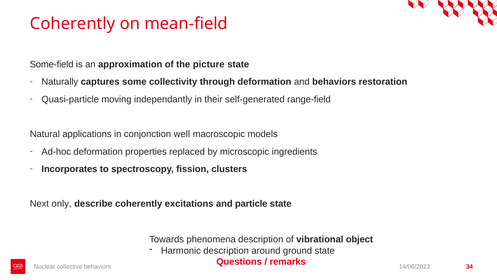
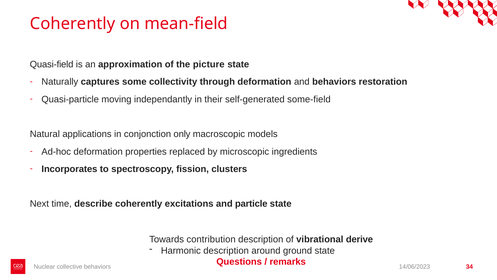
Some-field: Some-field -> Quasi-field (52, 64)
range-field: range-field -> some-field (309, 99)
well: well -> only (182, 134)
only: only -> time (62, 204)
phenomena: phenomena -> contribution (211, 239)
object: object -> derive (359, 239)
